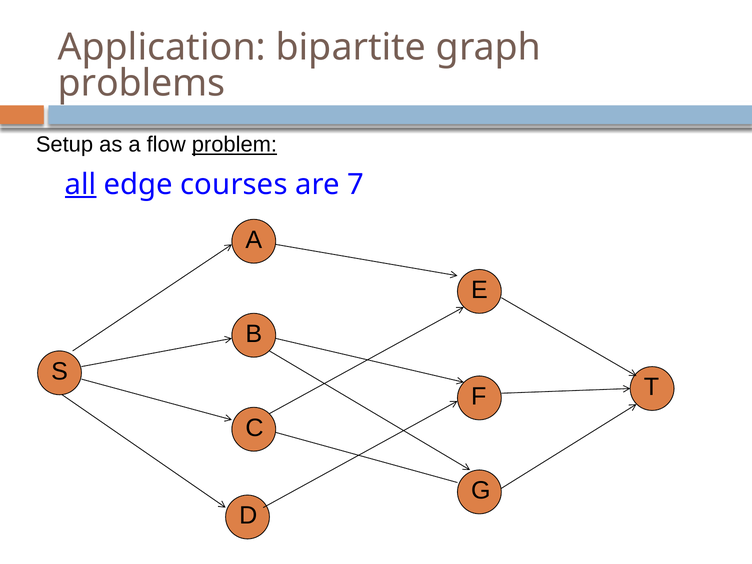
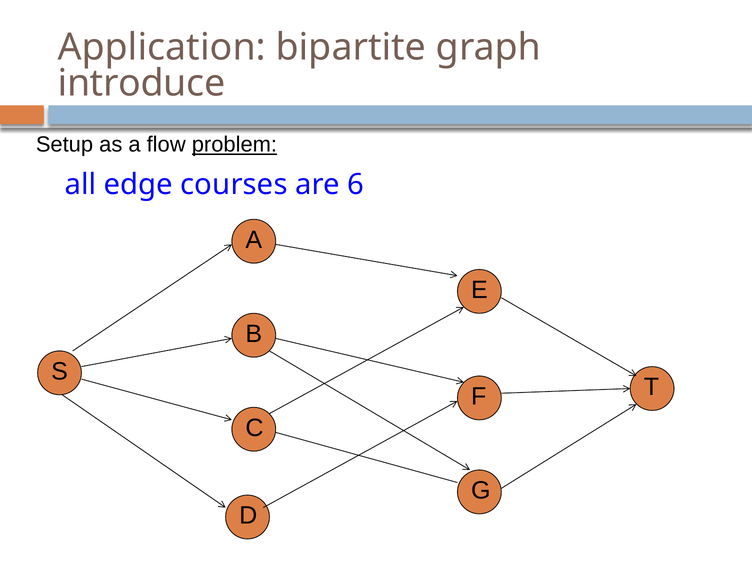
problems: problems -> introduce (142, 83)
all underline: present -> none (81, 184)
7: 7 -> 6 (356, 184)
